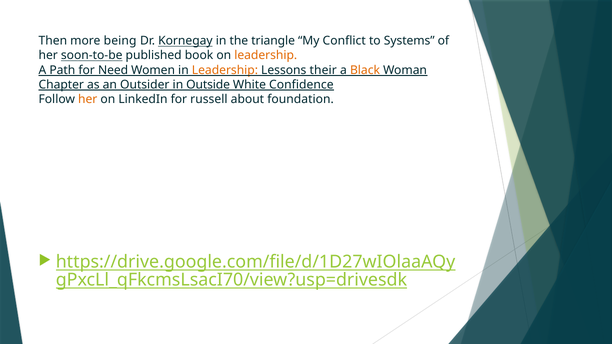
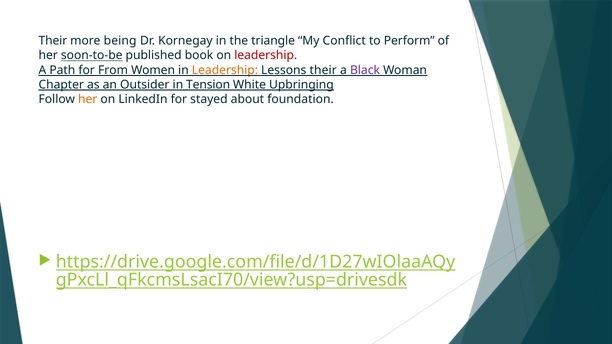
Then: Then -> Their (53, 41)
Kornegay underline: present -> none (185, 41)
Systems: Systems -> Perform (409, 41)
leadership colour: orange -> red (266, 56)
Need: Need -> From (113, 70)
Black colour: orange -> purple (365, 70)
Outside: Outside -> Tension (208, 85)
Confidence: Confidence -> Upbringing (301, 85)
russell: russell -> stayed (209, 99)
